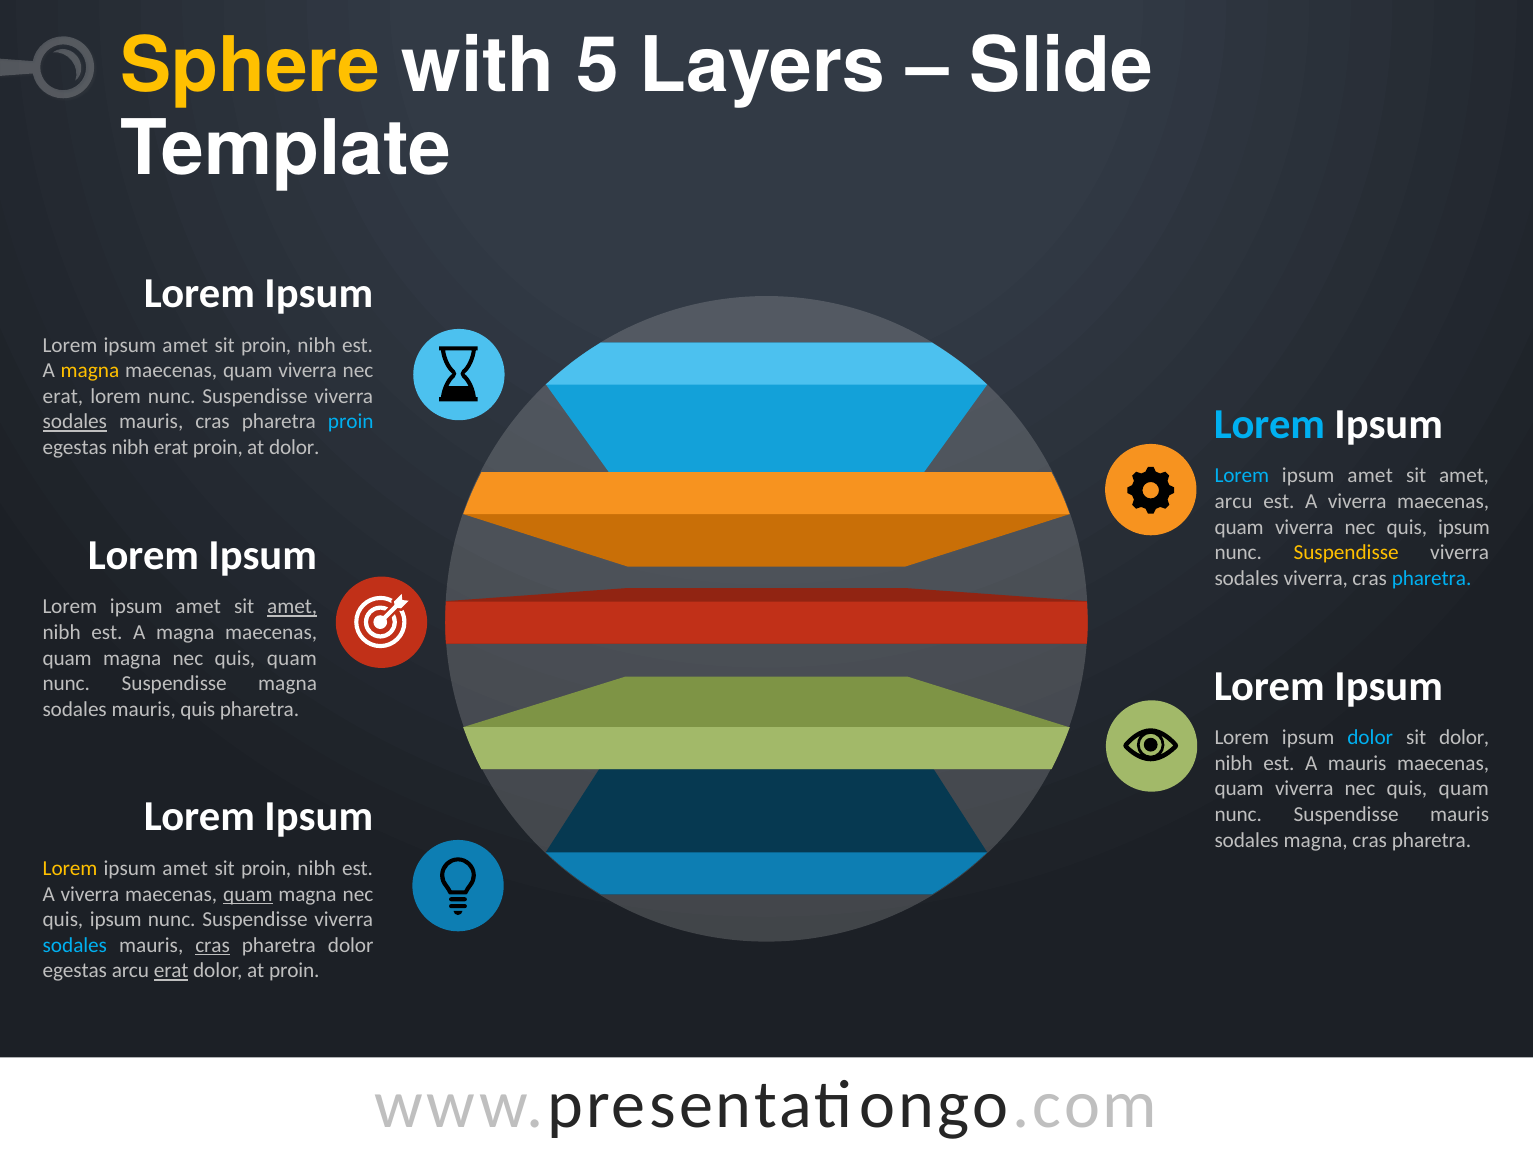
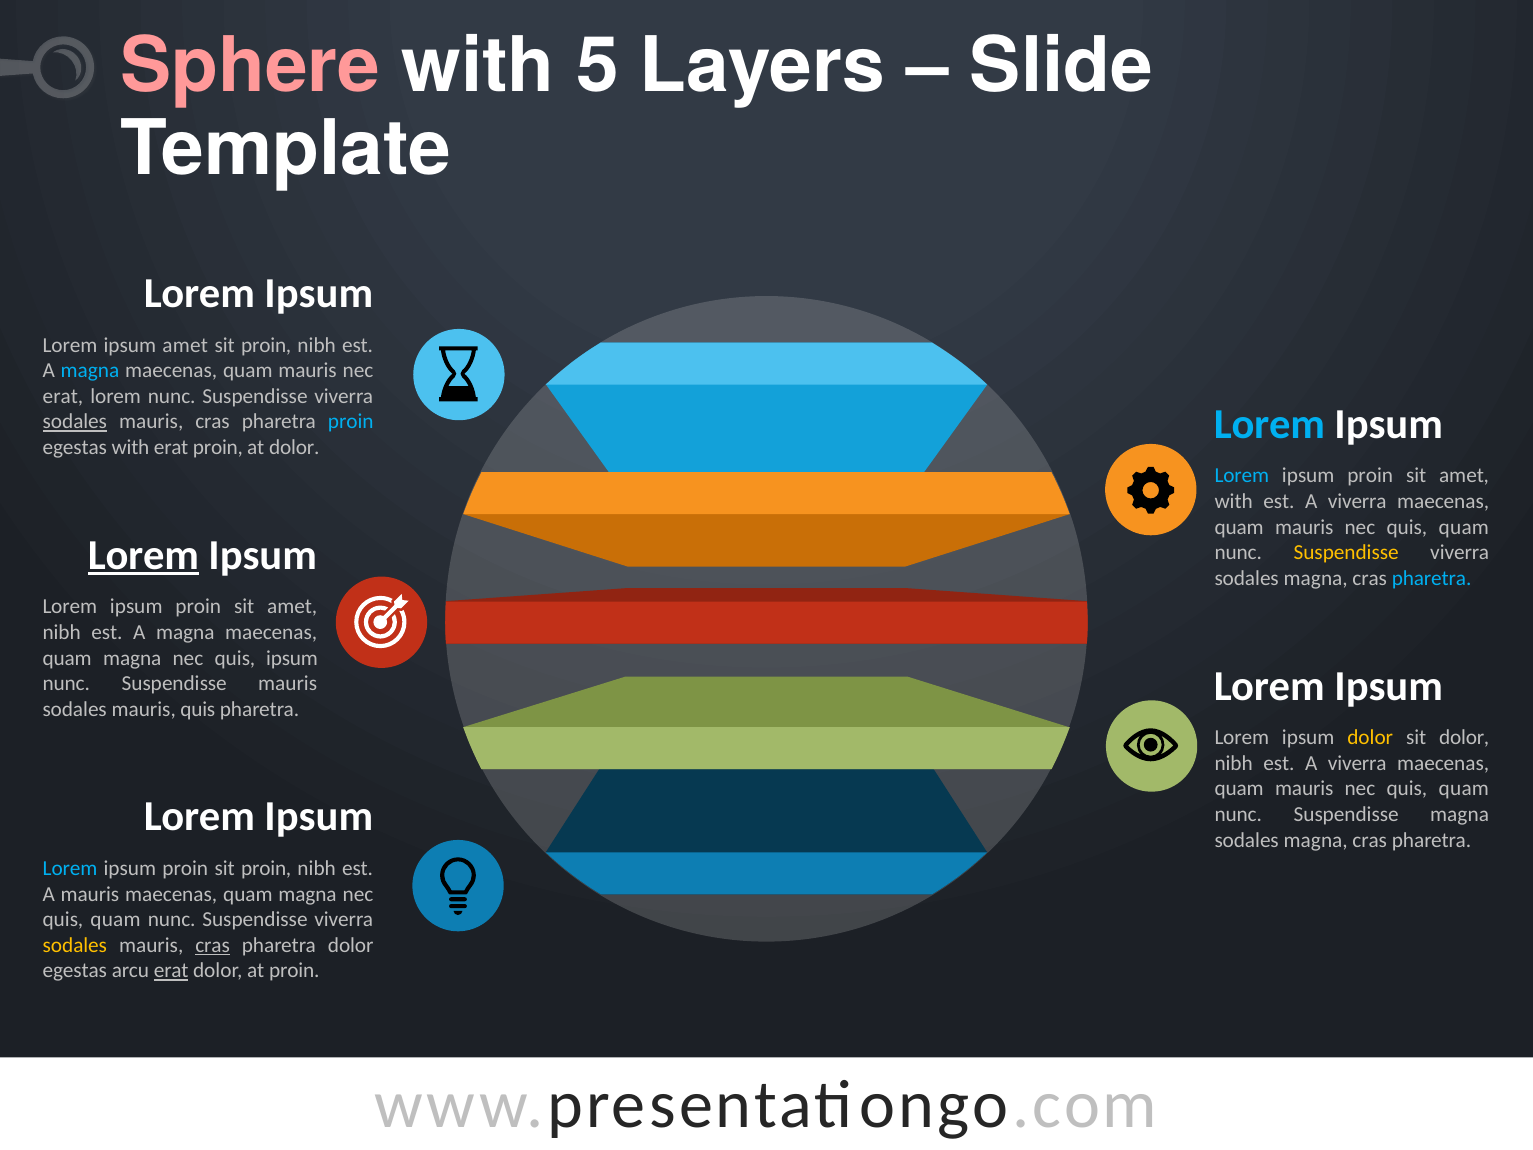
Sphere colour: yellow -> pink (250, 66)
magna colour: yellow -> light blue (90, 371)
viverra: viverra -> mauris (308, 371)
egestas nibh: nibh -> with (131, 447)
amet: amet -> proin (1370, 476)
arcu: arcu -> with (1234, 501)
viverra: viverra -> mauris (1304, 527)
ipsum: ipsum -> quam (1464, 527)
Lorem underline: none -> present (143, 555)
viverra: viverra -> magna (1316, 578)
amet: amet -> proin (198, 607)
amet underline: present -> none (292, 607)
magna nec quis quam: quam -> ipsum (292, 658)
Suspendisse magna: magna -> mauris (288, 683)
dolor colour: light blue -> yellow (1370, 737)
nibh est A mauris: mauris -> viverra (1357, 763)
viverra: viverra -> mauris (1304, 789)
Suspendisse mauris: mauris -> magna (1460, 814)
Lorem colour: yellow -> light blue (70, 868)
amet: amet -> proin (185, 868)
viverra: viverra -> mauris (90, 894)
quam underline: present -> none (248, 894)
ipsum: ipsum -> quam (116, 919)
sodales colour: light blue -> yellow (75, 945)
